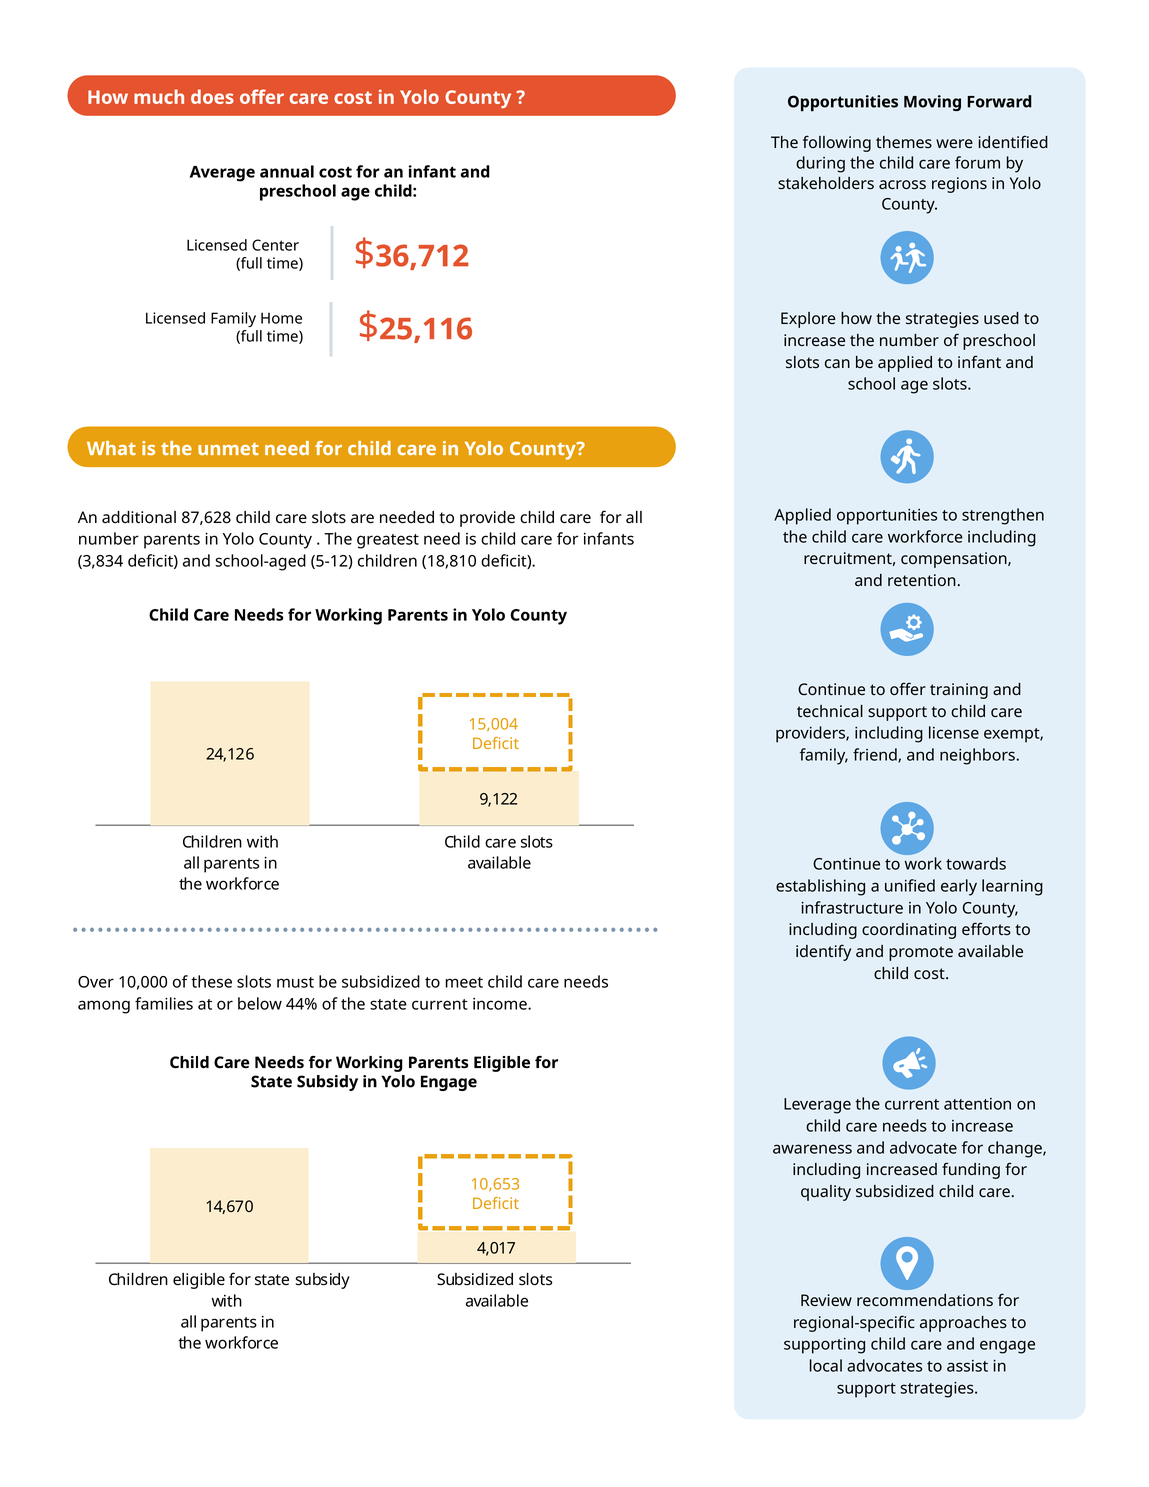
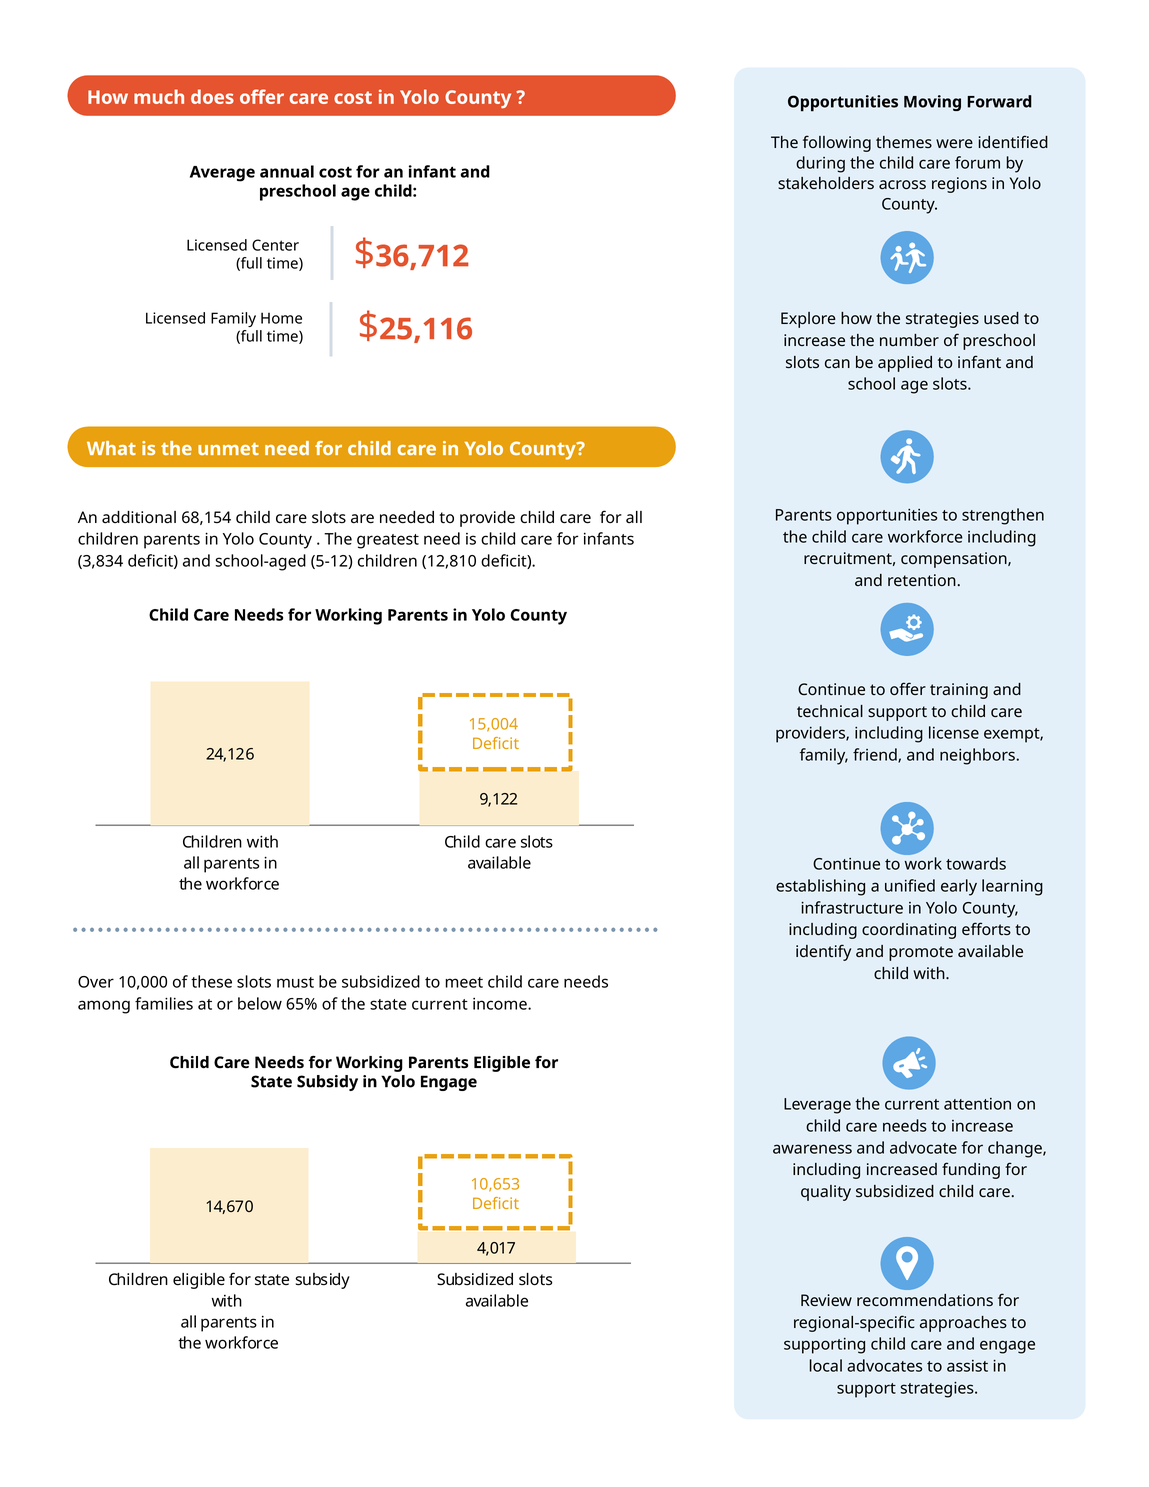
Applied: Applied -> Parents (803, 515)
87,628: 87,628 -> 68,154 (206, 518)
number: number -> children (108, 540)
18,810: 18,810 -> 12,810 (449, 561)
child cost: cost -> with (932, 974)
44%: 44% -> 65% (302, 1004)
